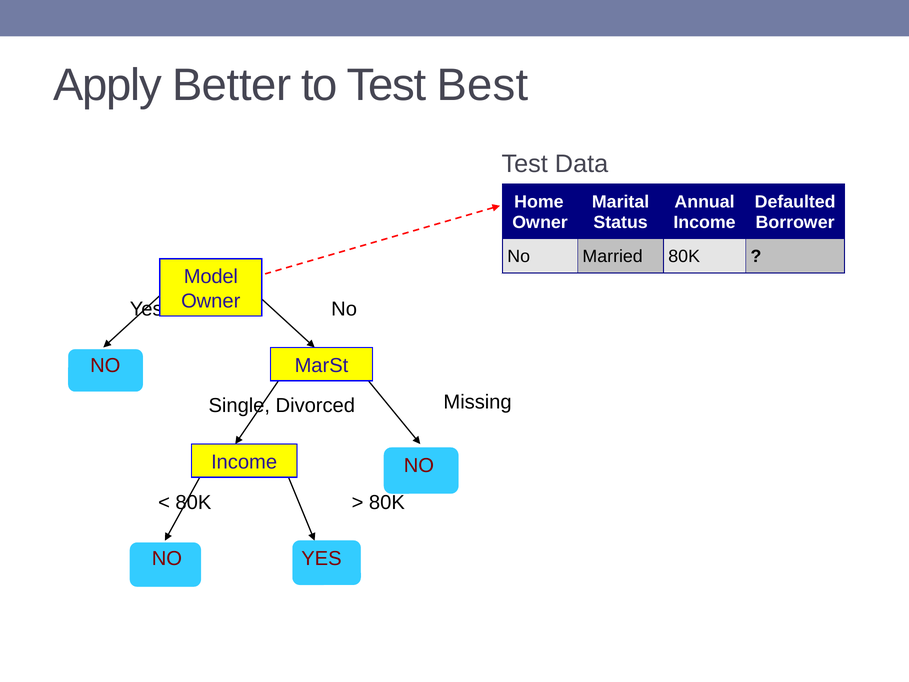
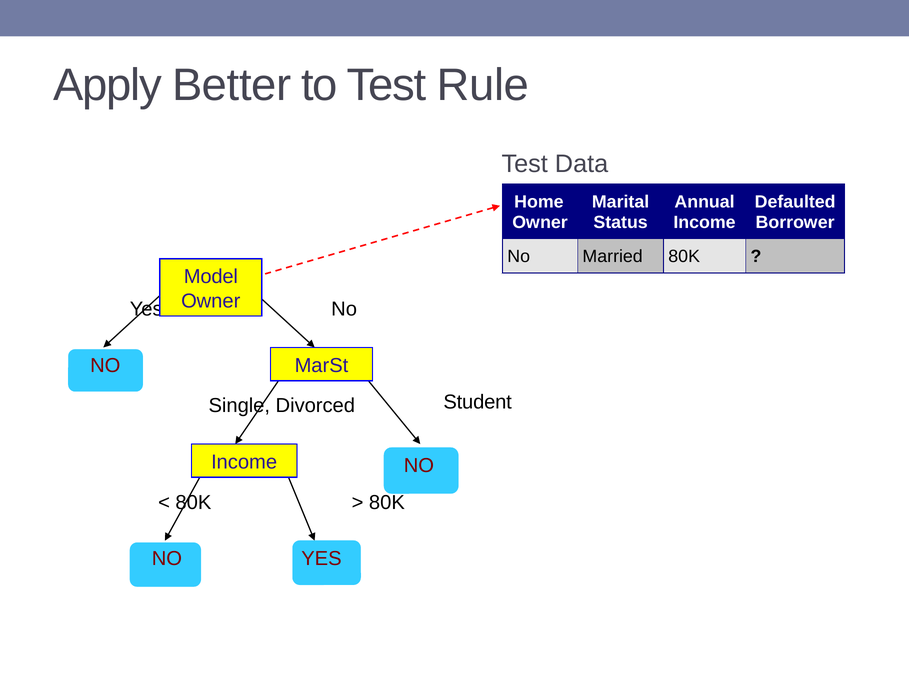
Best: Best -> Rule (483, 85)
Missing: Missing -> Student (478, 402)
